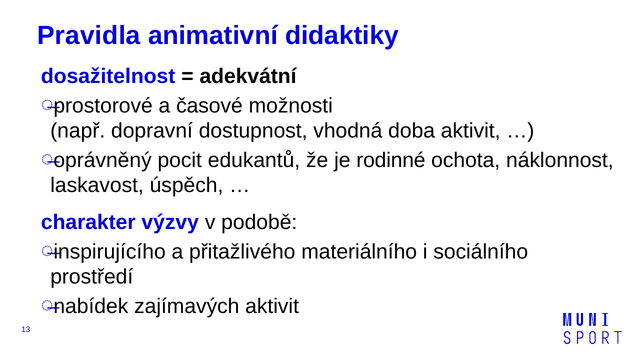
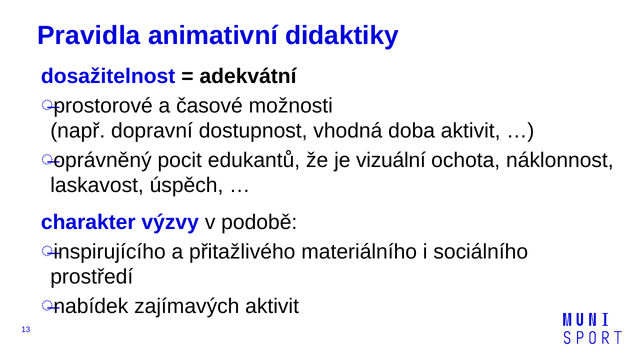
rodinné: rodinné -> vizuální (391, 160)
